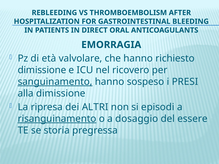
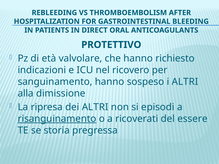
EMORRAGIA: EMORRAGIA -> PROTETTIVO (111, 45)
dimissione: dimissione -> indicazioni (42, 70)
sanguinamento underline: present -> none (55, 82)
i PRESI: PRESI -> ALTRI (185, 82)
dosaggio: dosaggio -> ricoverati (137, 119)
